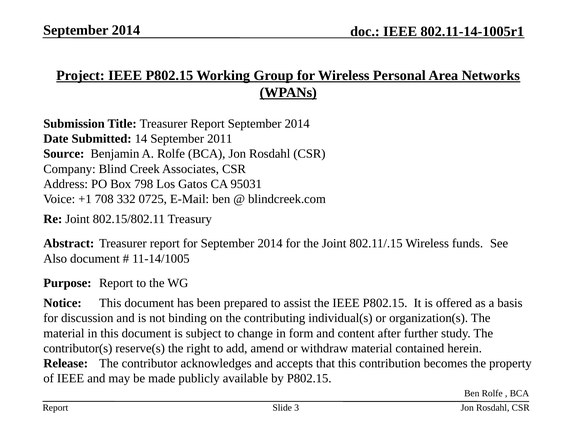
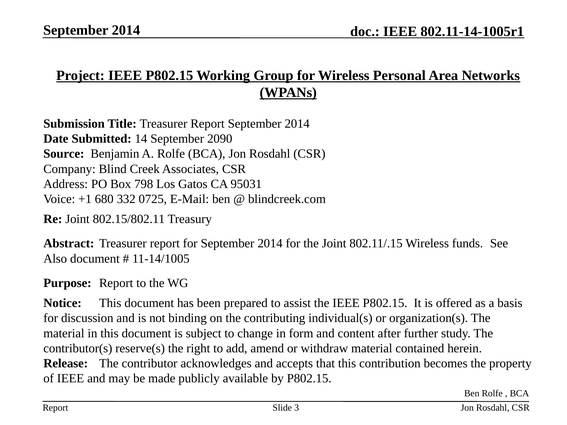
2011: 2011 -> 2090 (220, 139)
708: 708 -> 680 (104, 199)
